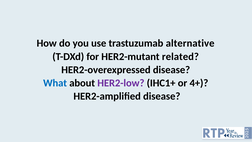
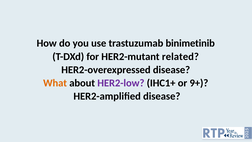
alternative: alternative -> binimetinib (190, 43)
What colour: blue -> orange (55, 83)
4+: 4+ -> 9+ (199, 83)
